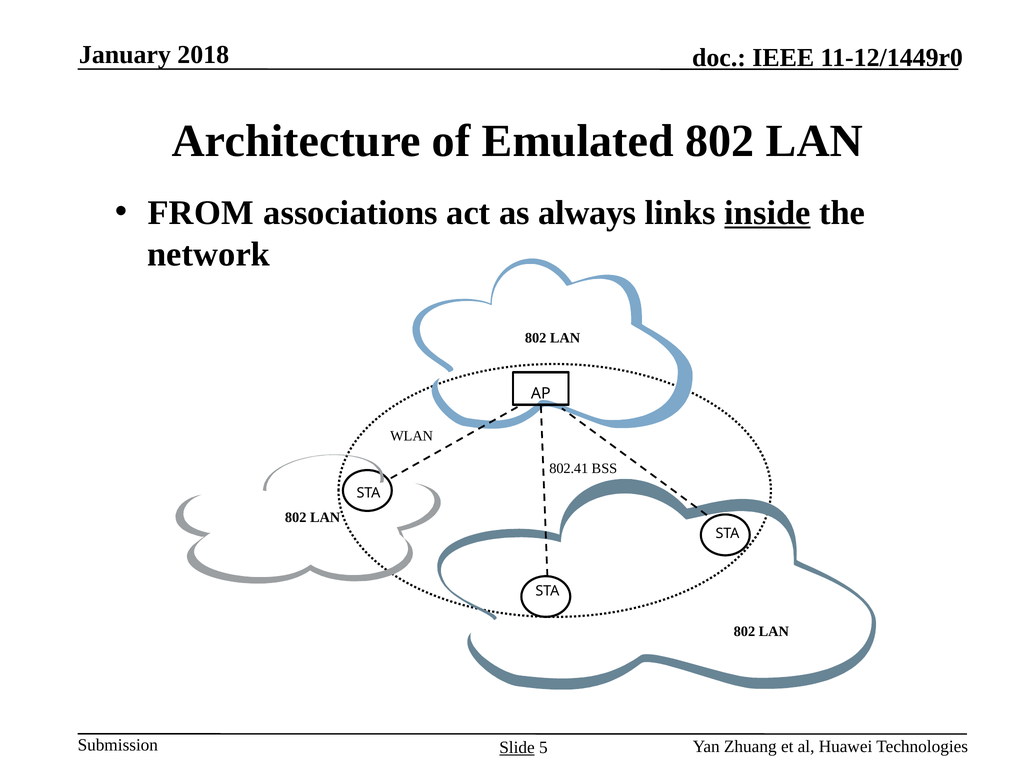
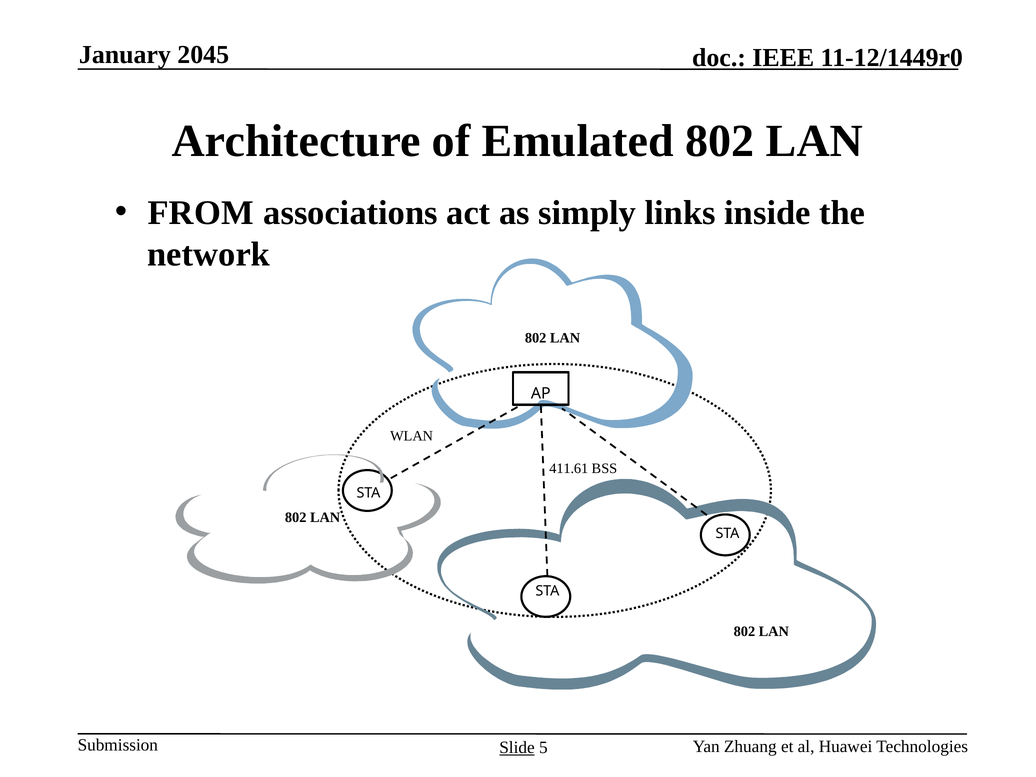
2018: 2018 -> 2045 (203, 55)
always: always -> simply (587, 213)
inside underline: present -> none (767, 213)
802.41: 802.41 -> 411.61 (569, 468)
